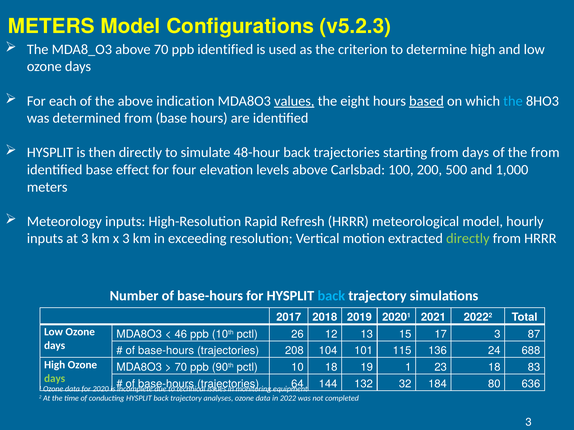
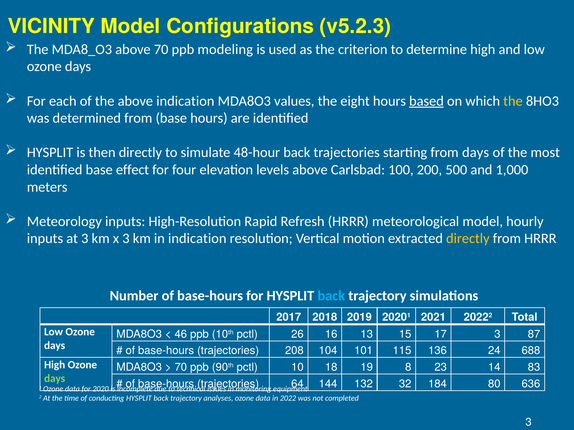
METERS: METERS -> VICINITY (51, 26)
ppb identified: identified -> modeling (225, 49)
values underline: present -> none (294, 101)
the colour: light blue -> yellow (513, 101)
the from: from -> most (545, 153)
in exceeding: exceeding -> indication (197, 239)
directly colour: light green -> yellow (468, 239)
12: 12 -> 16 (331, 334)
19 1: 1 -> 8 (408, 368)
23 18: 18 -> 14 (494, 368)
